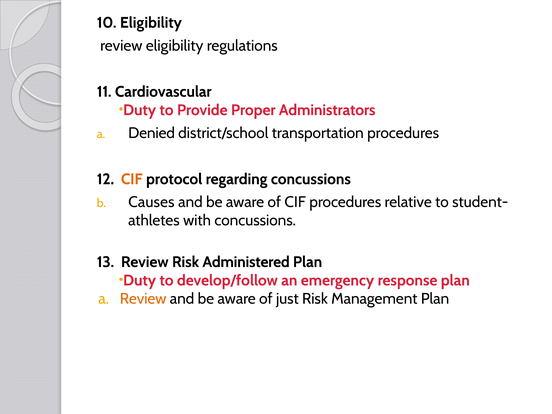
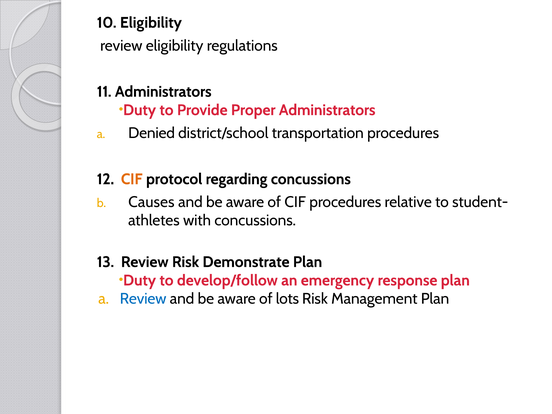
11 Cardiovascular: Cardiovascular -> Administrators (163, 92)
Administered: Administered -> Demonstrate (246, 262)
Review colour: orange -> blue (143, 299)
just: just -> lots (287, 299)
